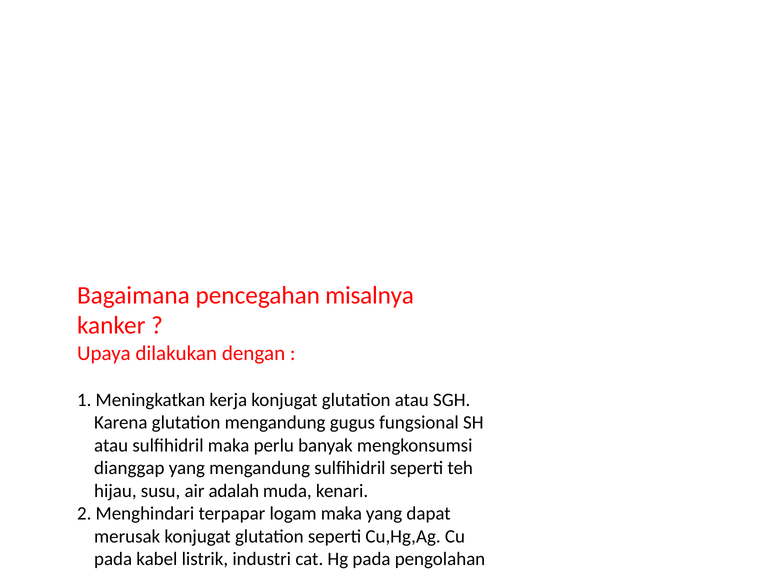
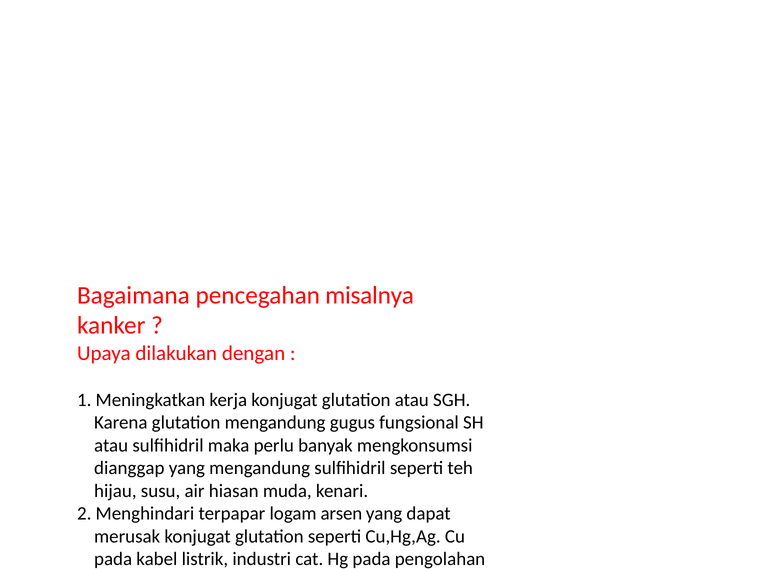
air adalah: adalah -> hiasan (234, 490)
logam maka: maka -> arsen (341, 513)
